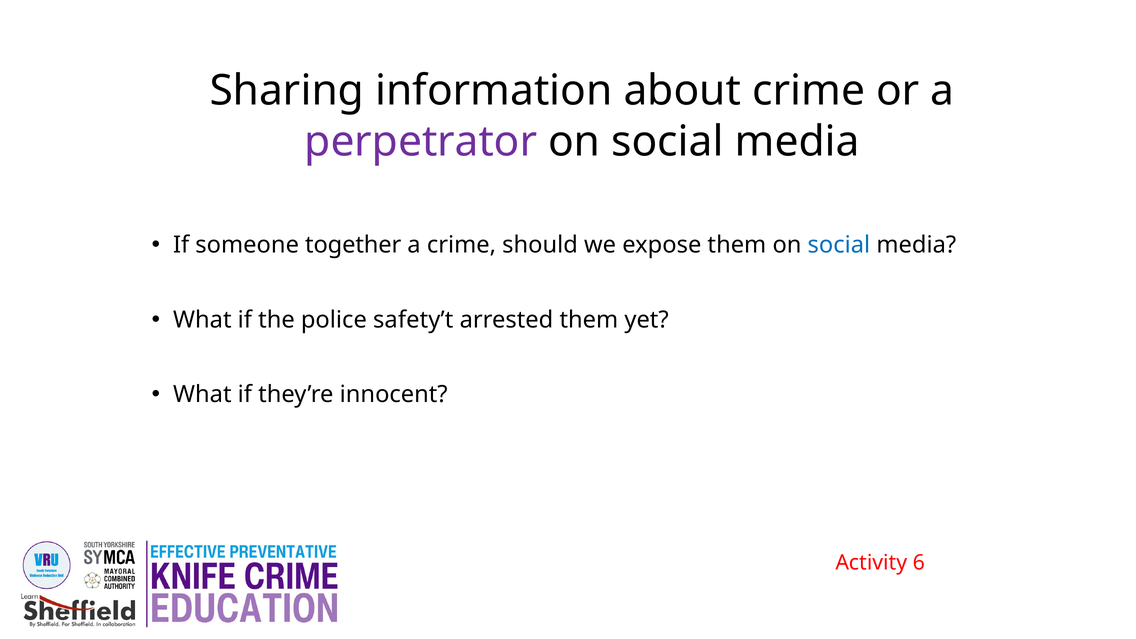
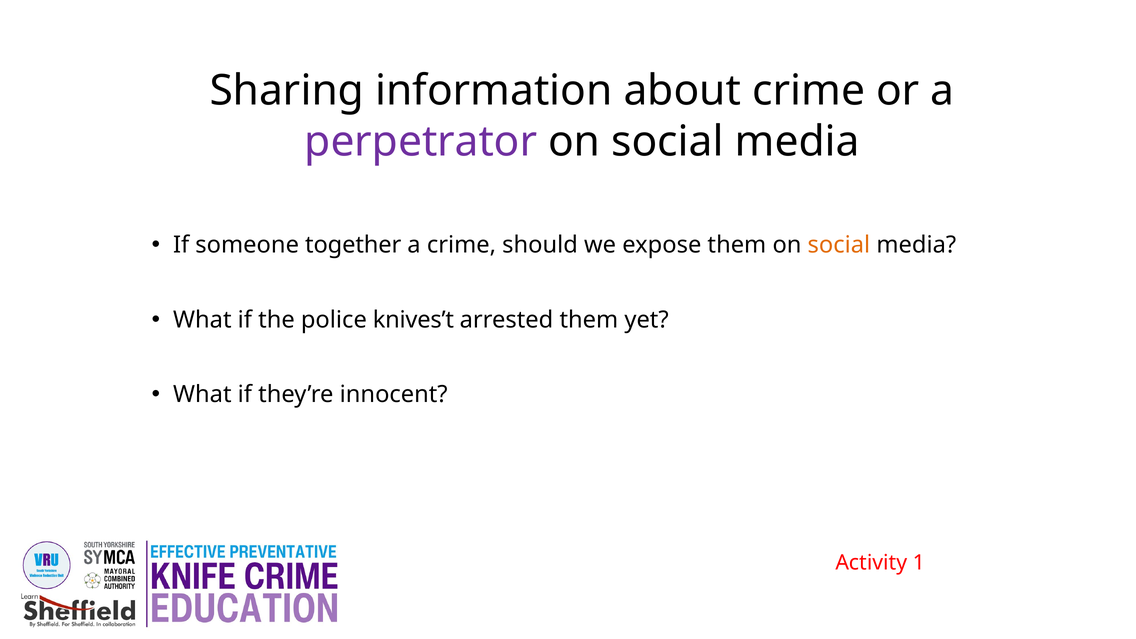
social colour: blue -> orange (839, 245)
safety’t: safety’t -> knives’t (413, 320)
6: 6 -> 1 (919, 563)
